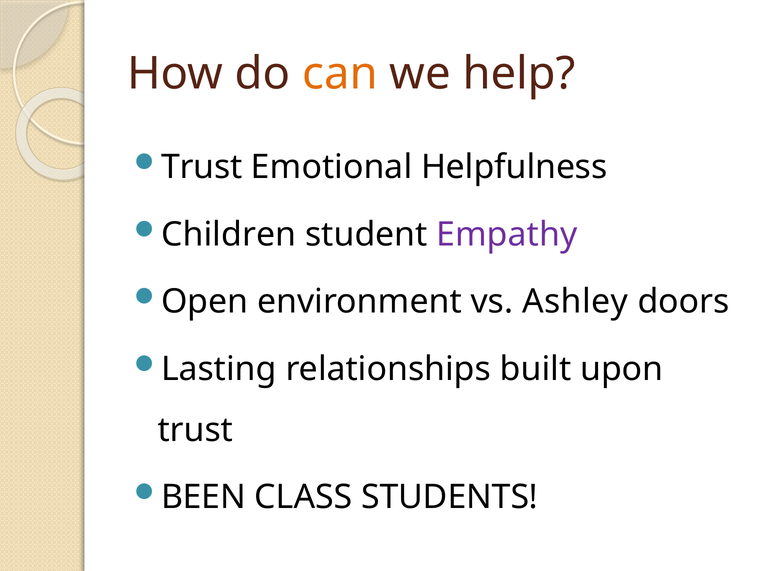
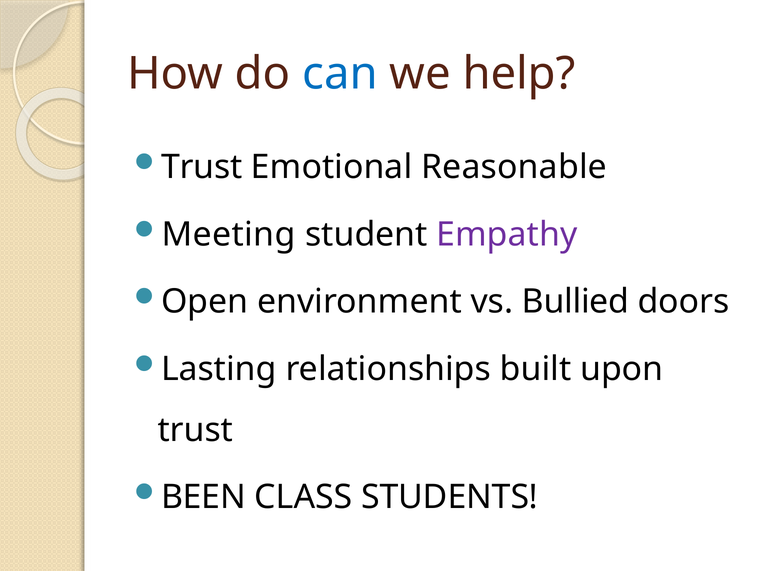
can colour: orange -> blue (340, 74)
Helpfulness: Helpfulness -> Reasonable (514, 167)
Children: Children -> Meeting (229, 235)
Ashley: Ashley -> Bullied (575, 302)
